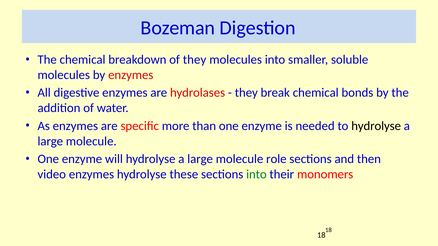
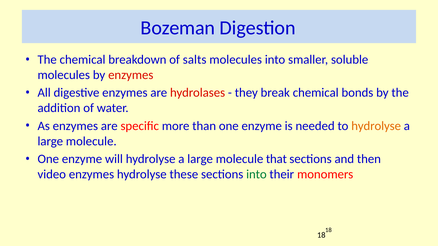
of they: they -> salts (195, 60)
hydrolyse colour: black -> orange (376, 126)
role: role -> that (276, 159)
